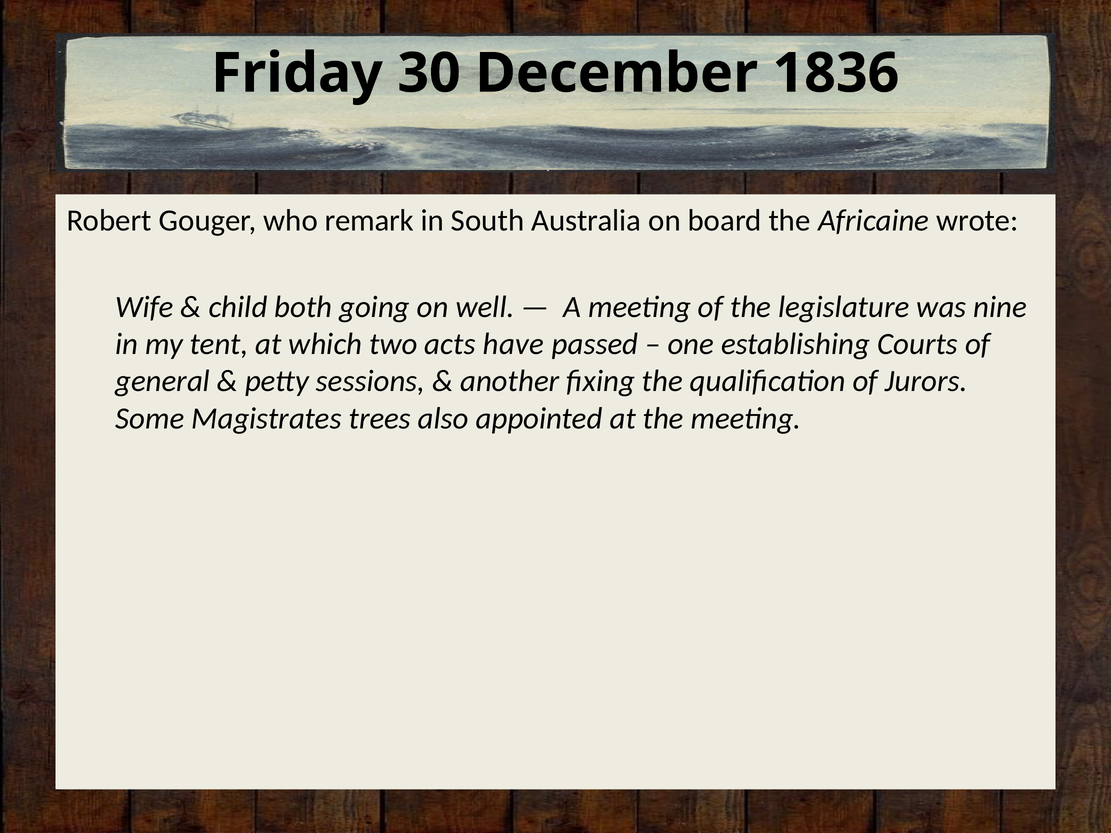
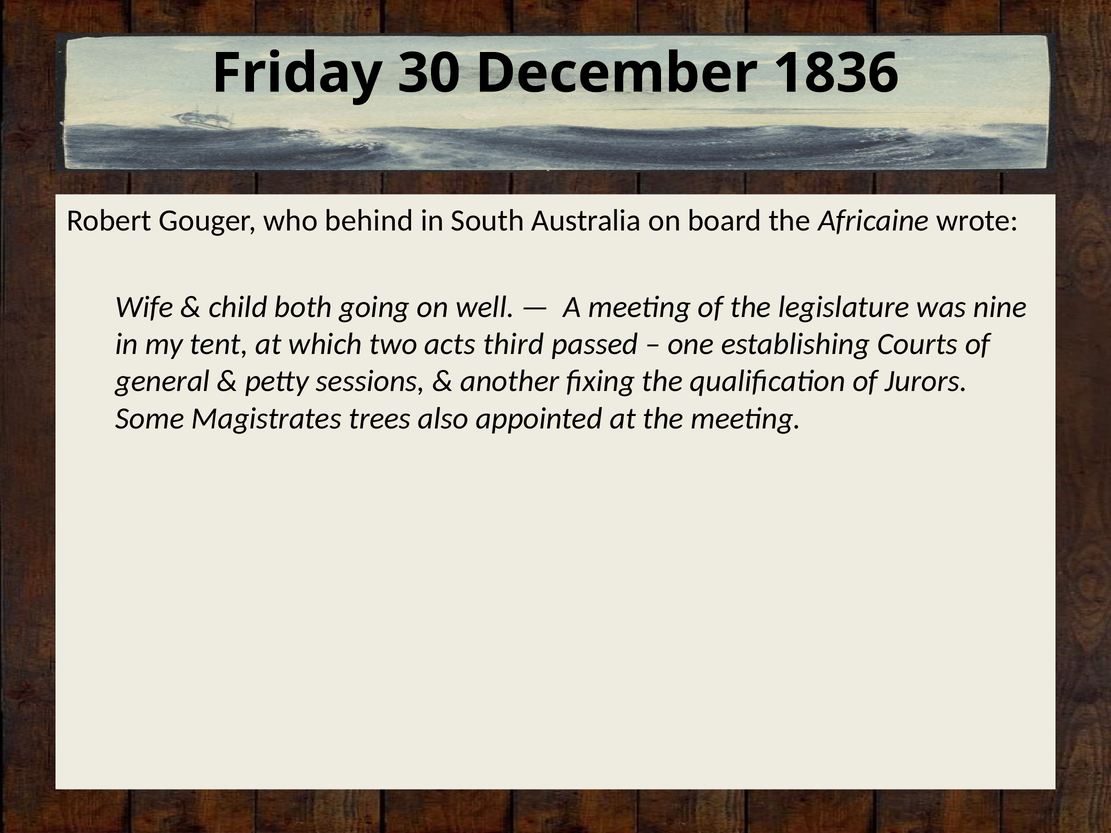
remark: remark -> behind (369, 221)
have: have -> third (514, 344)
